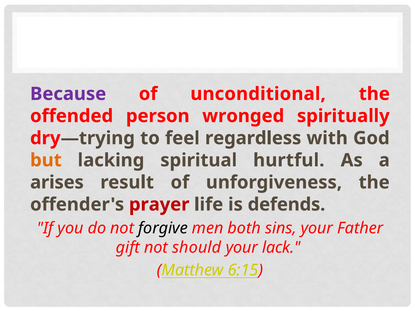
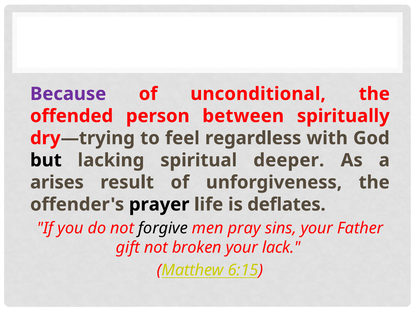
wronged: wronged -> between (243, 116)
but colour: orange -> black (46, 160)
hurtful: hurtful -> deeper (289, 160)
prayer colour: red -> black (159, 205)
defends: defends -> deflates (286, 205)
both: both -> pray (244, 228)
should: should -> broken (197, 248)
